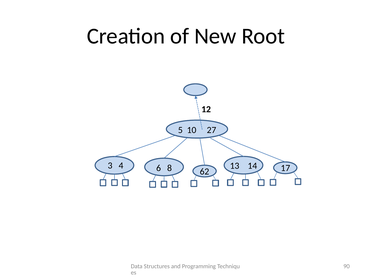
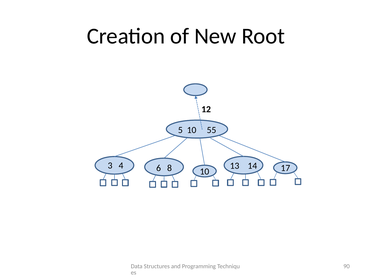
27: 27 -> 55 (212, 130)
8 62: 62 -> 10 (204, 172)
